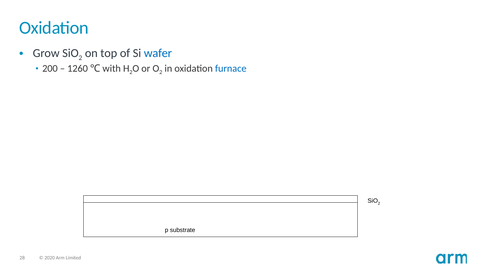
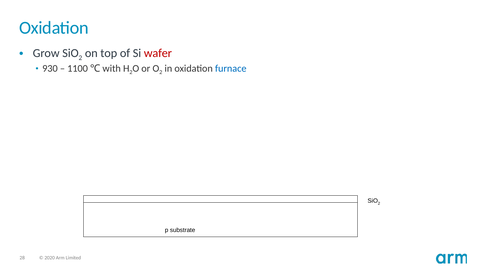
wafer colour: blue -> red (158, 53)
200: 200 -> 930 (50, 69)
1260: 1260 -> 1100 (78, 69)
